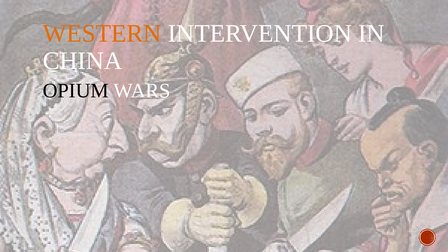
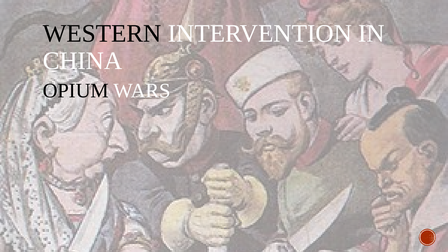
WESTERN colour: orange -> black (102, 34)
